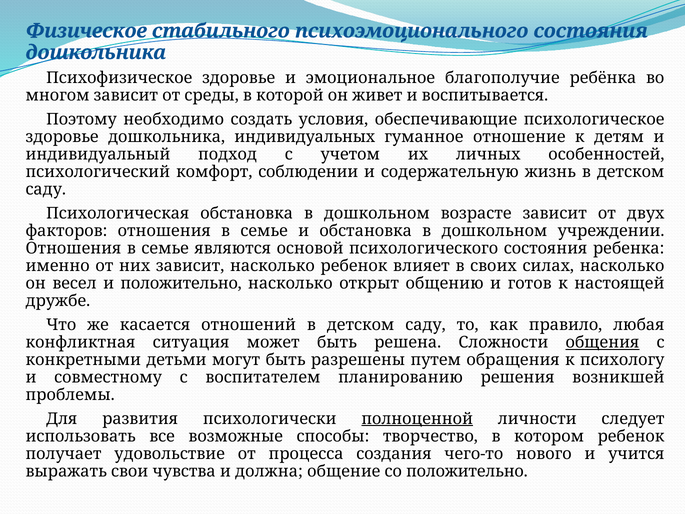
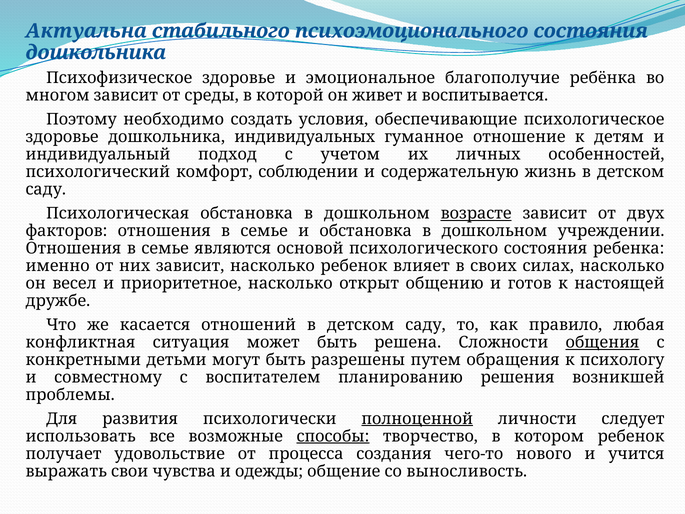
Физическое: Физическое -> Актуальна (86, 31)
возрасте underline: none -> present (476, 213)
и положительно: положительно -> приоритетное (181, 283)
способы underline: none -> present (333, 436)
должна: должна -> одежды (269, 471)
со положительно: положительно -> выносливость (467, 471)
